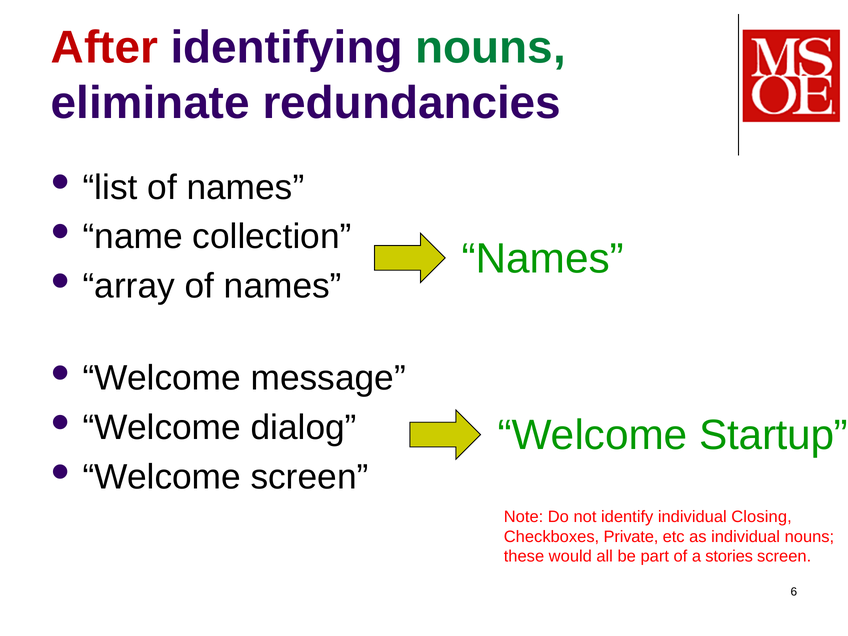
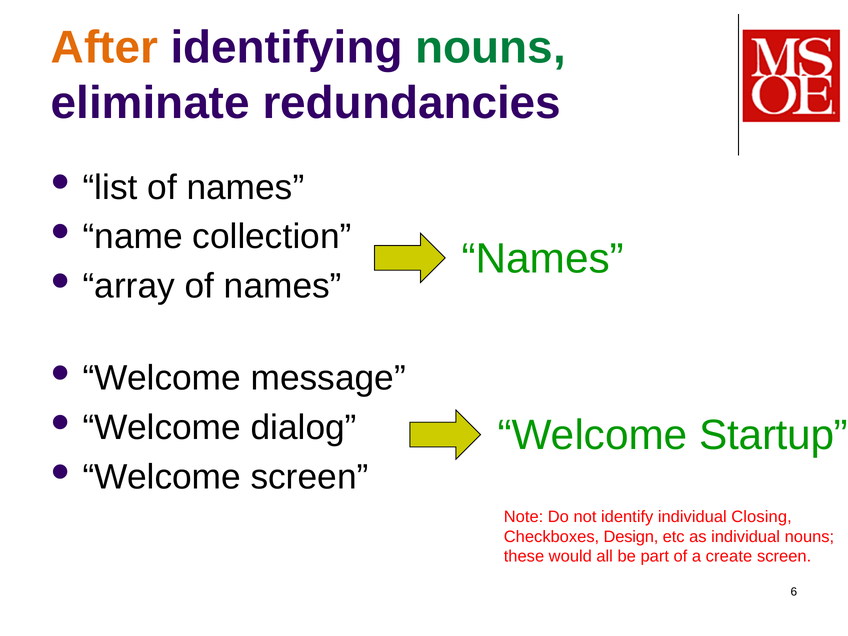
After colour: red -> orange (104, 48)
Private: Private -> Design (631, 537)
stories: stories -> create (729, 557)
